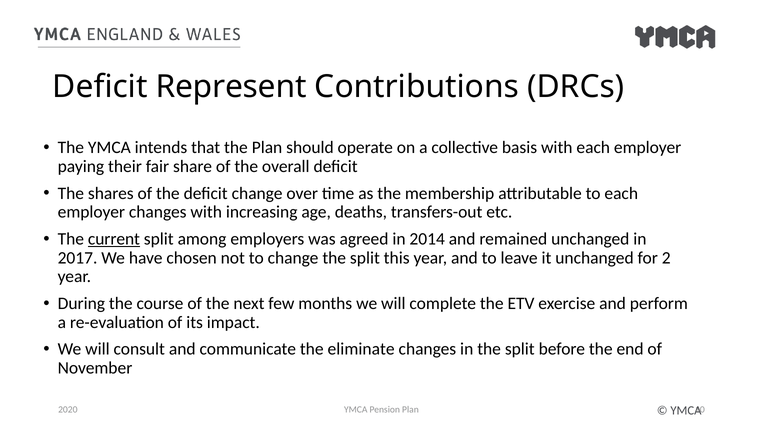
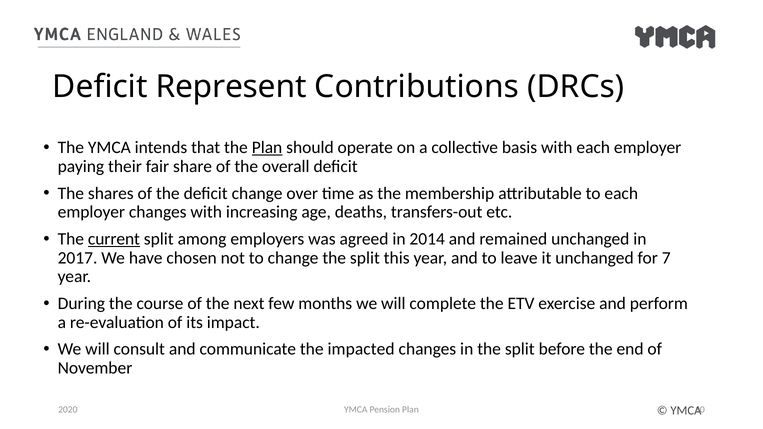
Plan underline: none -> present (267, 148)
2: 2 -> 7 (666, 258)
eliminate: eliminate -> impacted (361, 349)
